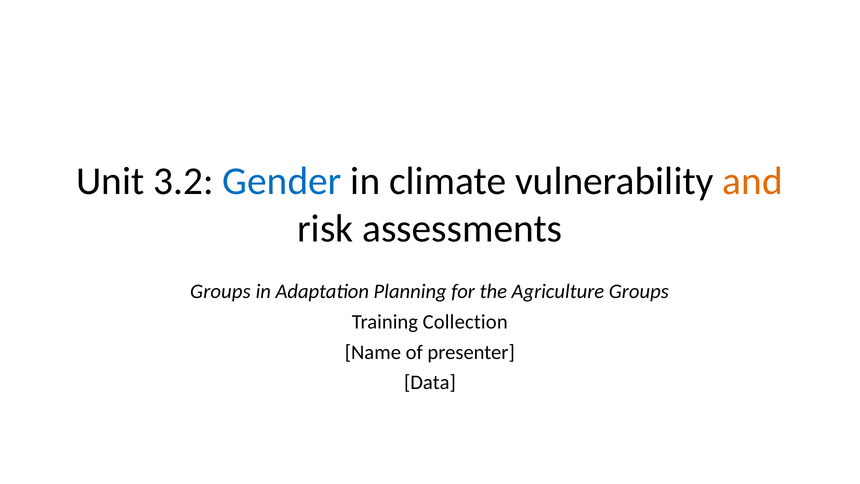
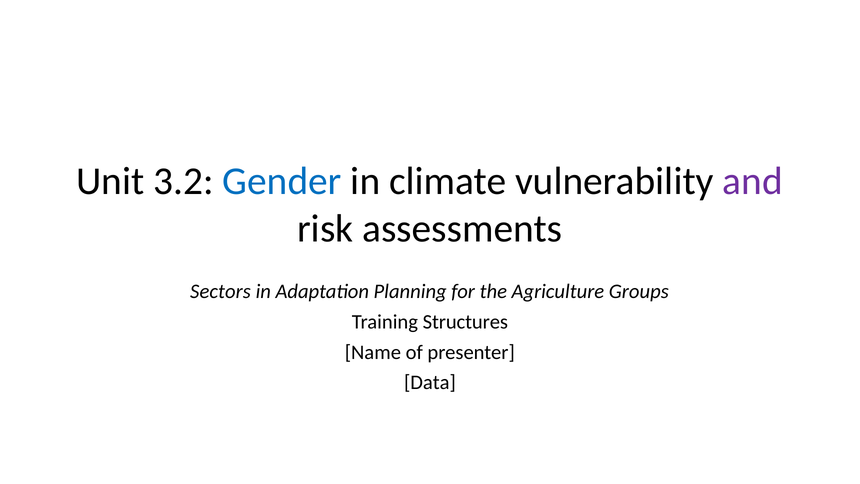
and colour: orange -> purple (753, 181)
Groups: Groups -> Sectors (220, 291)
Collection: Collection -> Structures (465, 322)
